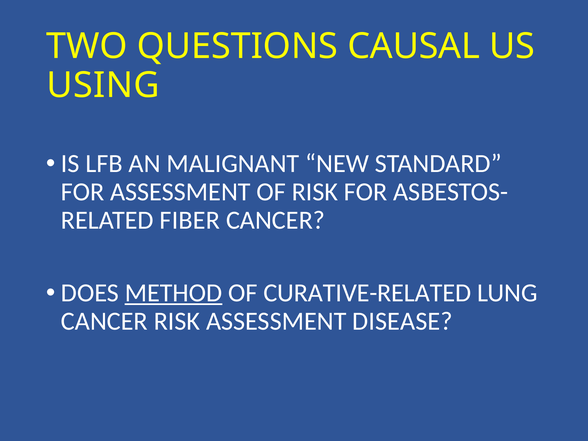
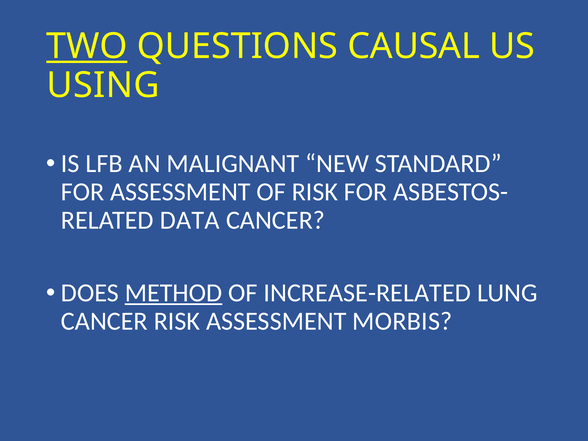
TWO underline: none -> present (87, 46)
FIBER: FIBER -> DATA (190, 220)
CURATIVE-RELATED: CURATIVE-RELATED -> INCREASE-RELATED (367, 293)
DISEASE: DISEASE -> MORBIS (402, 321)
